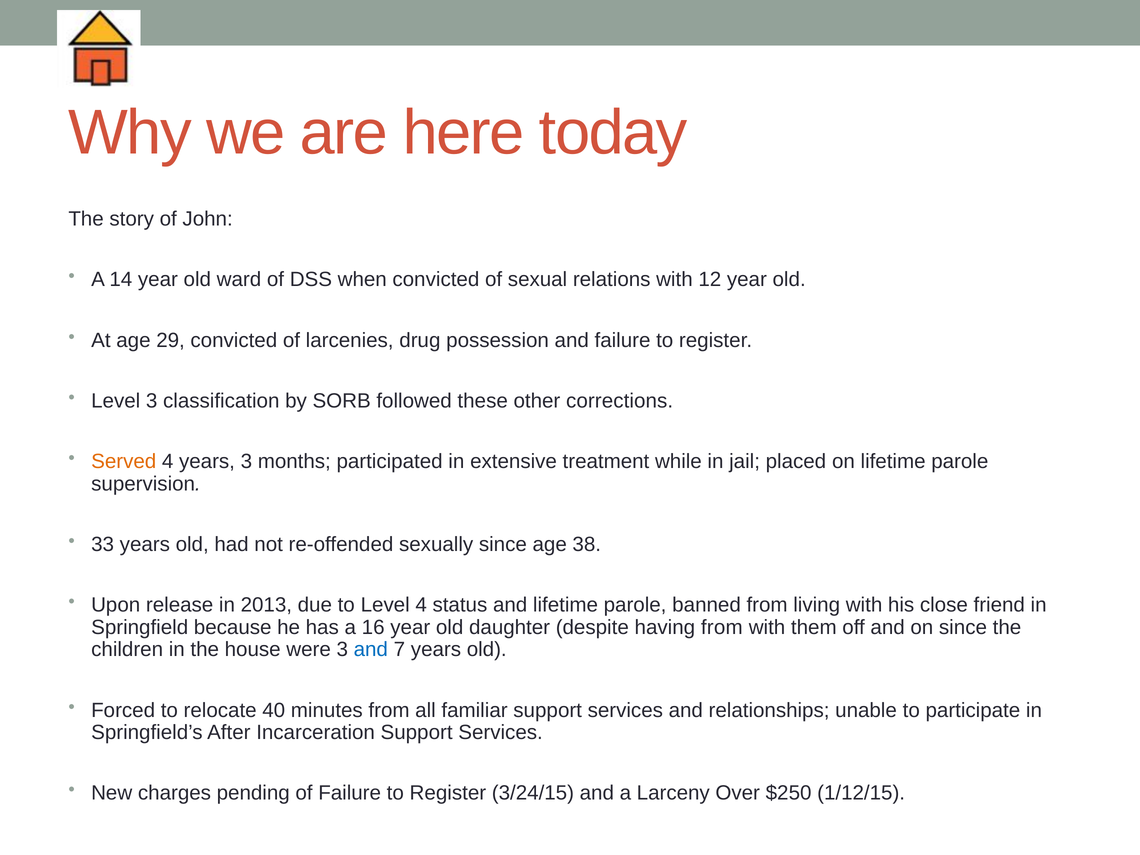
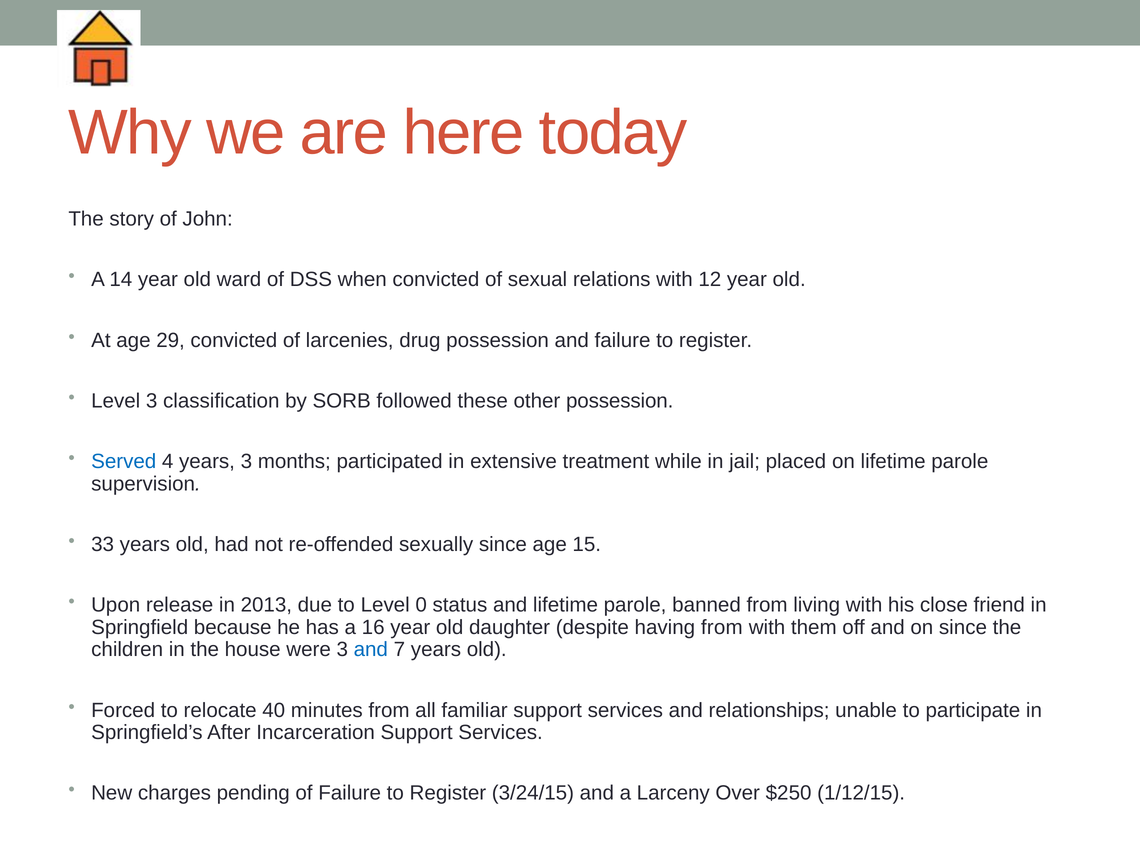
other corrections: corrections -> possession (620, 401)
Served colour: orange -> blue (124, 462)
38: 38 -> 15 (587, 544)
Level 4: 4 -> 0 (421, 605)
